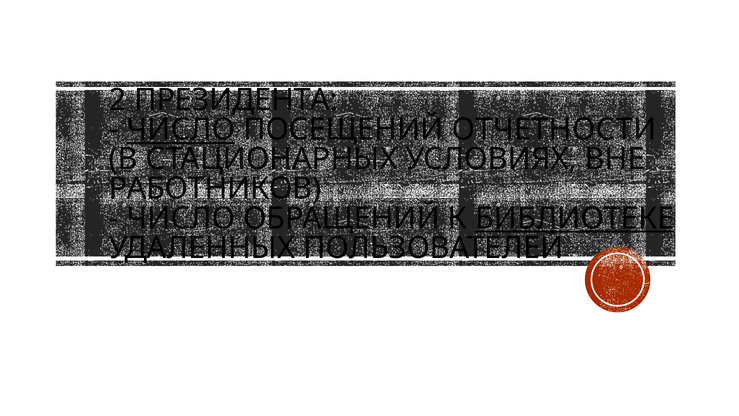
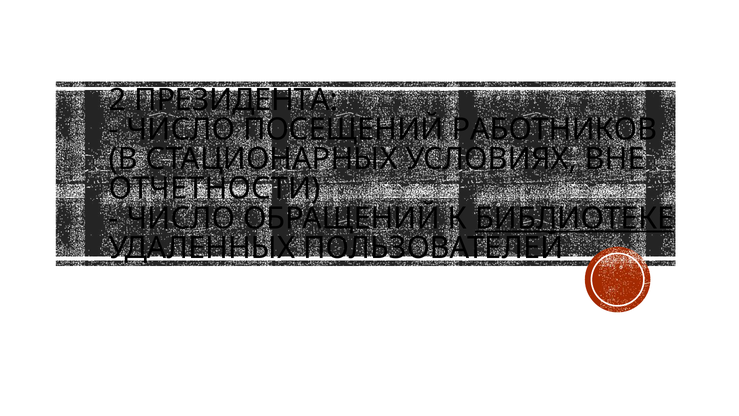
ЧИСЛО underline: present -> none (181, 130)
ОТЧЕТНОСТИ: ОТЧЕТНОСТИ -> РАБОТНИКОВ (554, 130)
РАБОТНИКОВ: РАБОТНИКОВ -> ОТЧЕТНОСТИ (215, 189)
